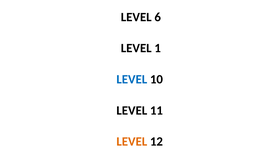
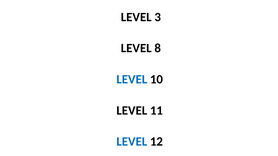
6: 6 -> 3 (158, 17)
1: 1 -> 8 (158, 48)
LEVEL colour: orange -> blue (132, 142)
